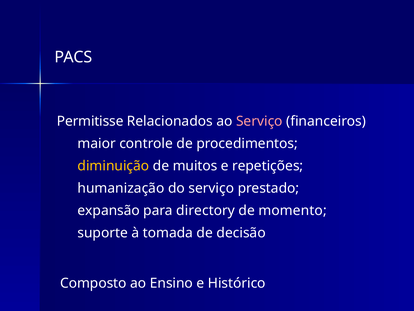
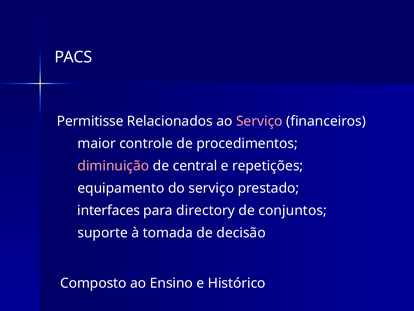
diminuição colour: yellow -> pink (113, 166)
muitos: muitos -> central (195, 166)
humanização: humanização -> equipamento (121, 188)
expansão: expansão -> interfaces (109, 210)
momento: momento -> conjuntos (293, 210)
